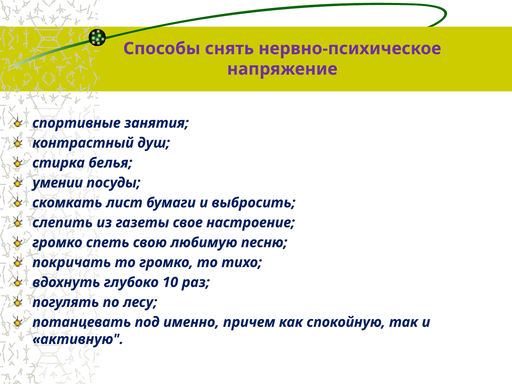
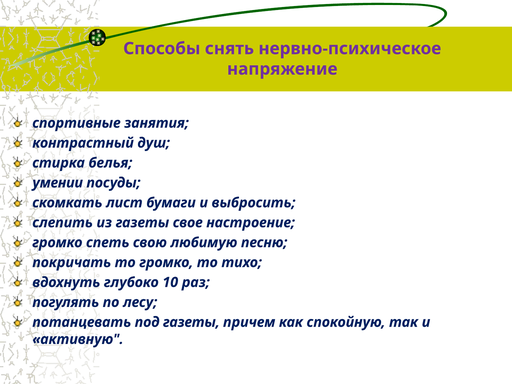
под именно: именно -> газеты (191, 322)
